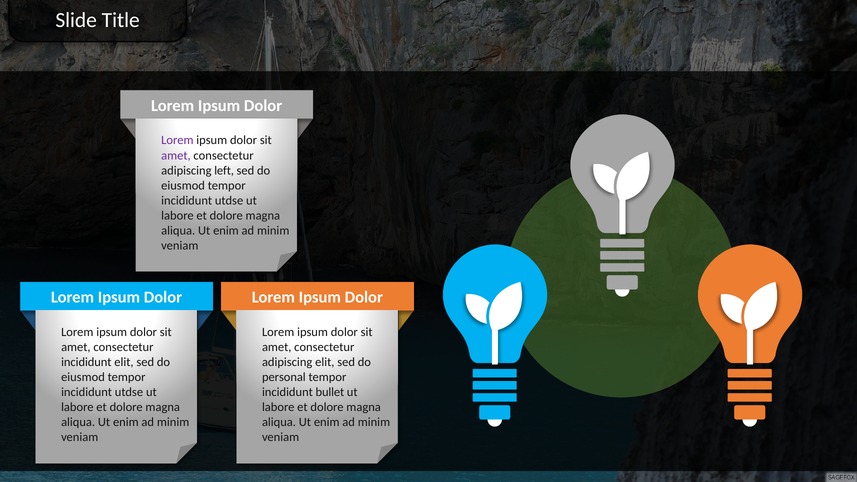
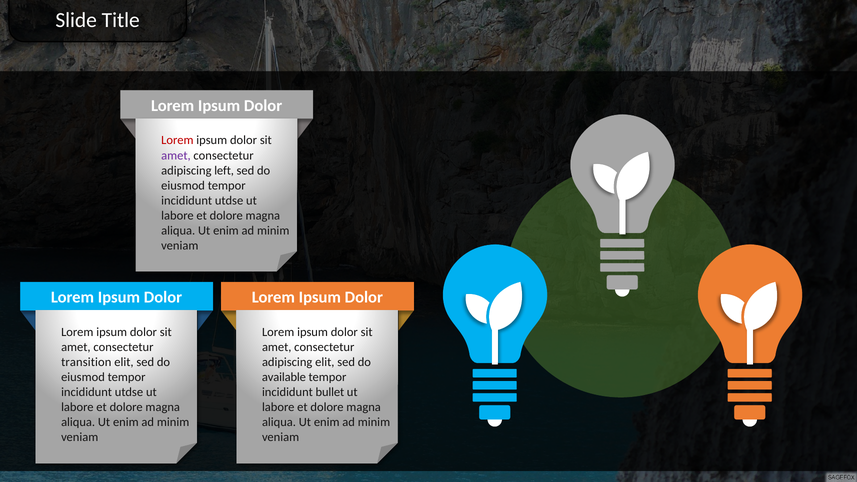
Lorem colour: purple -> red (177, 140)
incididunt: incididunt -> transition (86, 362)
personal: personal -> available (284, 377)
